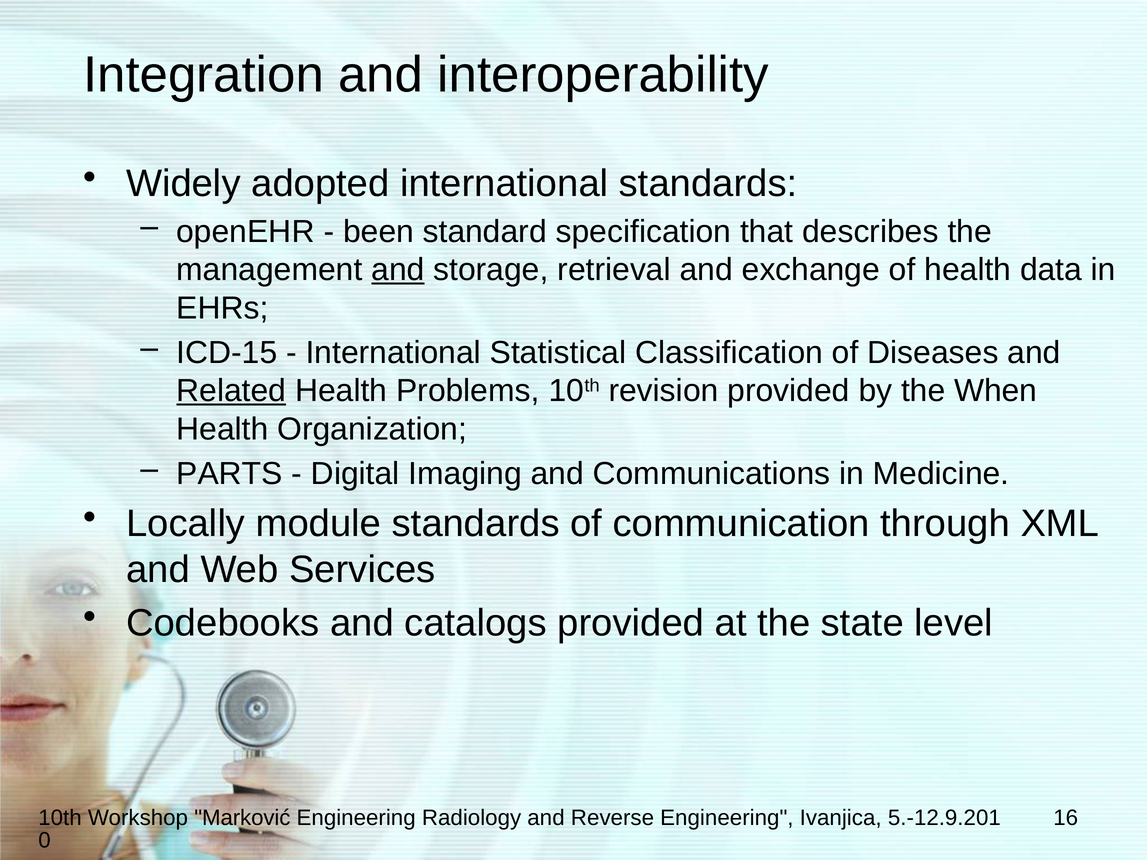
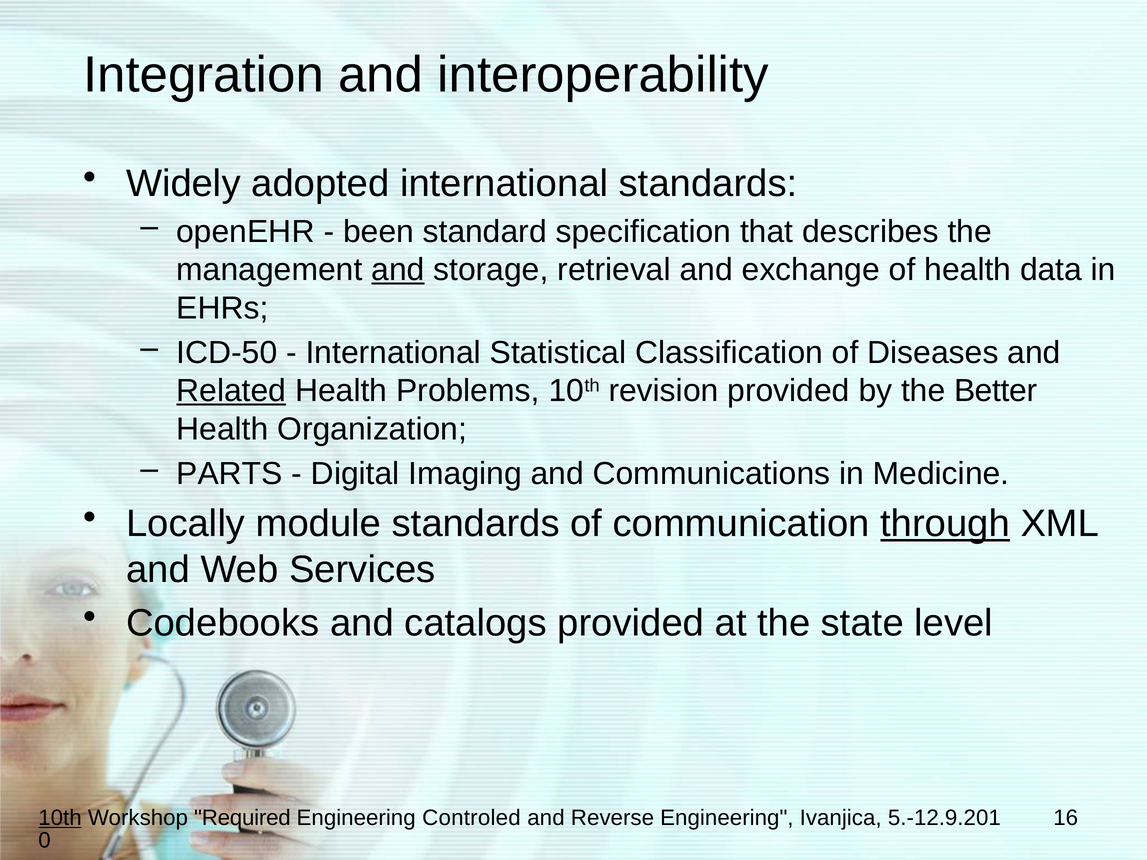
ICD-15: ICD-15 -> ICD-50 (227, 353)
When: When -> Better (996, 391)
through underline: none -> present (945, 524)
10th underline: none -> present (60, 818)
Marković: Marković -> Required (242, 818)
Radiology: Radiology -> Controled (471, 818)
